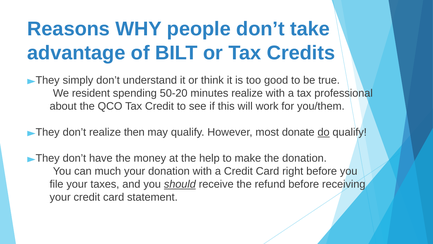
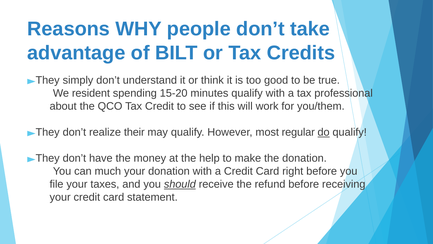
50-20: 50-20 -> 15-20 (174, 93)
minutes realize: realize -> qualify (247, 93)
then: then -> their (134, 132)
donate: donate -> regular (298, 132)
